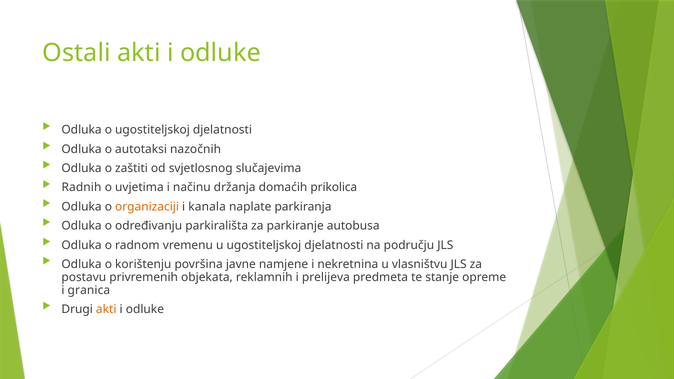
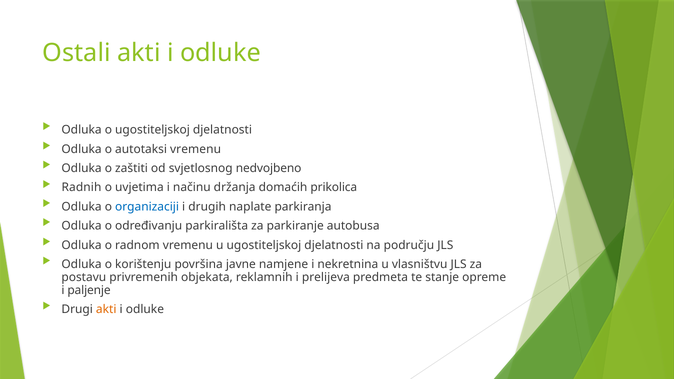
autotaksi nazočnih: nazočnih -> vremenu (196, 149)
slučajevima: slučajevima -> nedvojbeno (269, 168)
organizaciji colour: orange -> blue (147, 207)
kanala: kanala -> drugih (207, 207)
granica: granica -> paljenje (89, 290)
